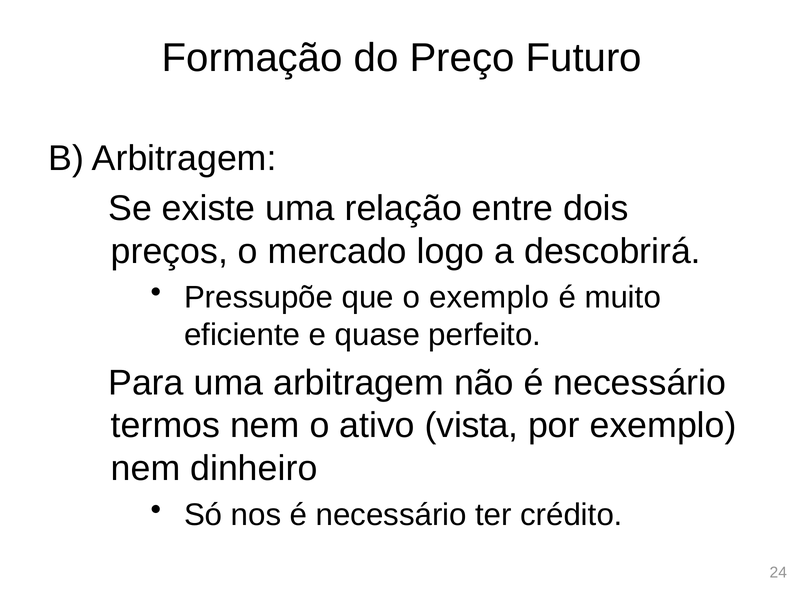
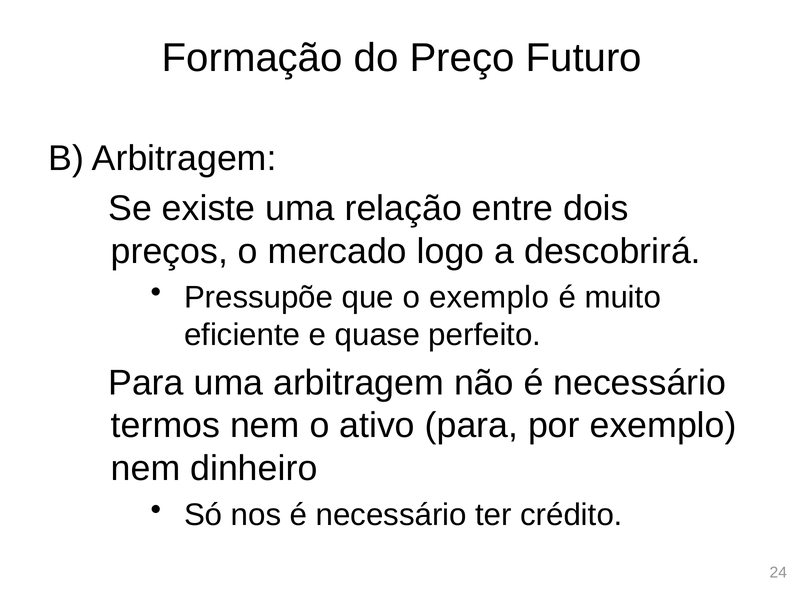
ativo vista: vista -> para (471, 426)
